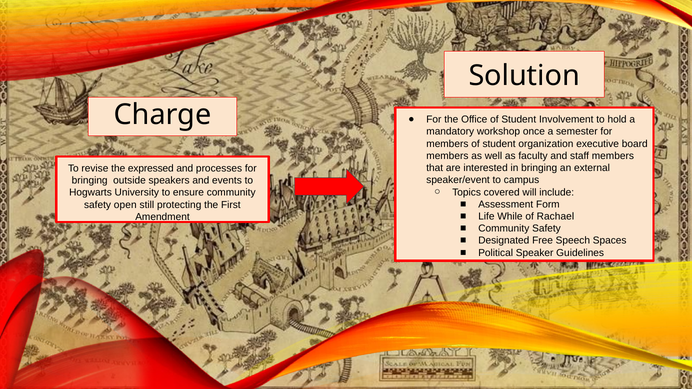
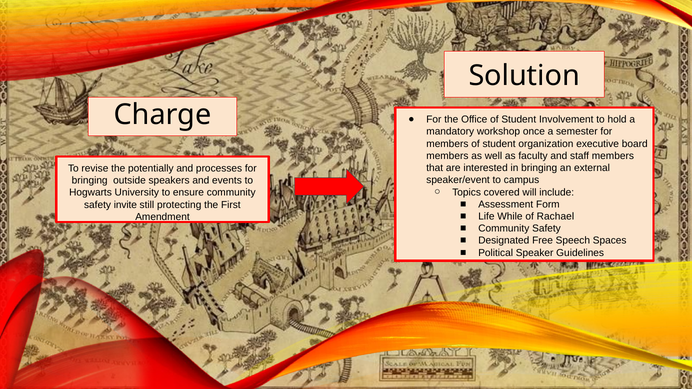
expressed: expressed -> potentially (151, 168)
open: open -> invite (125, 205)
